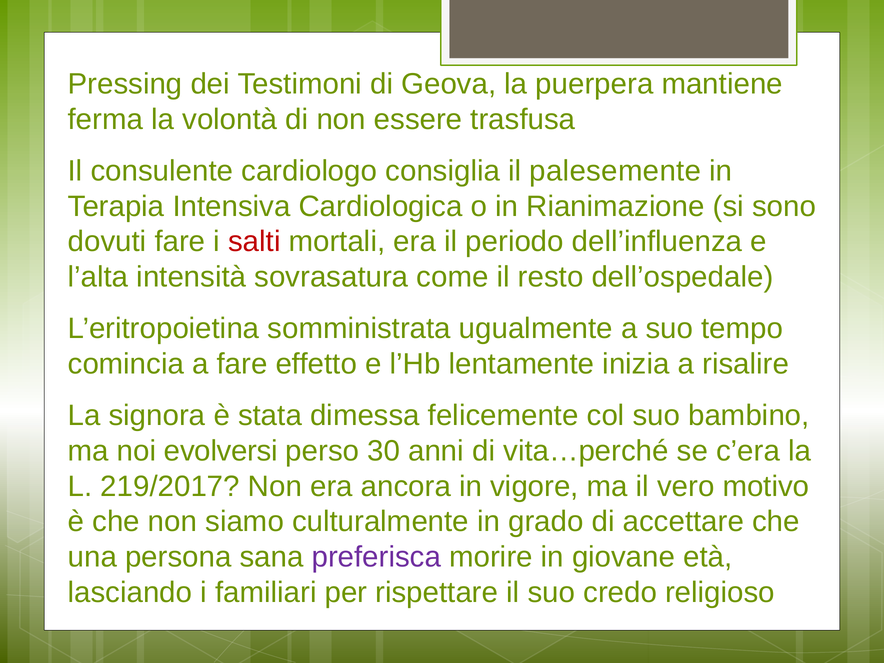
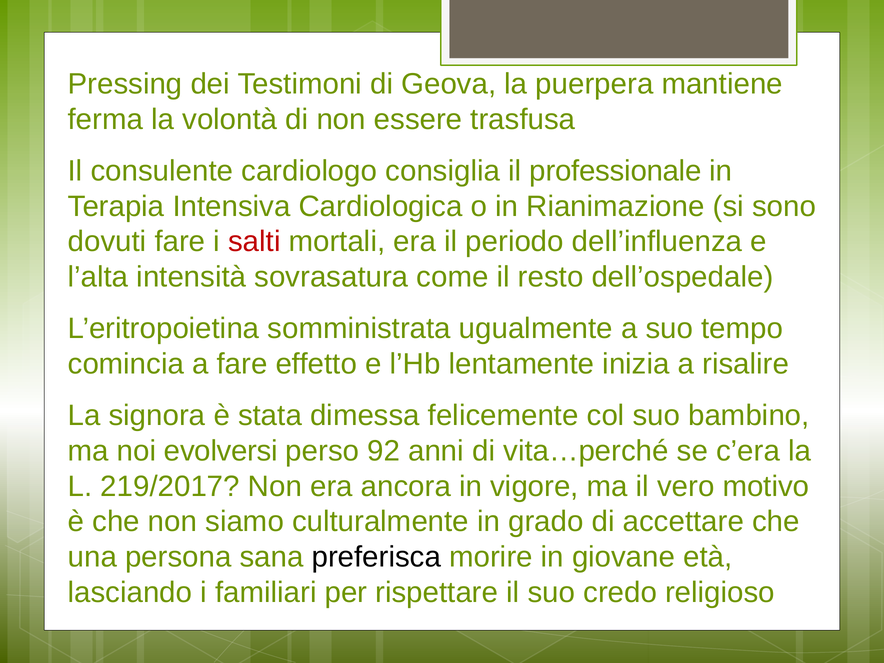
palesemente: palesemente -> professionale (616, 171)
30: 30 -> 92 (384, 451)
preferisca colour: purple -> black (376, 557)
